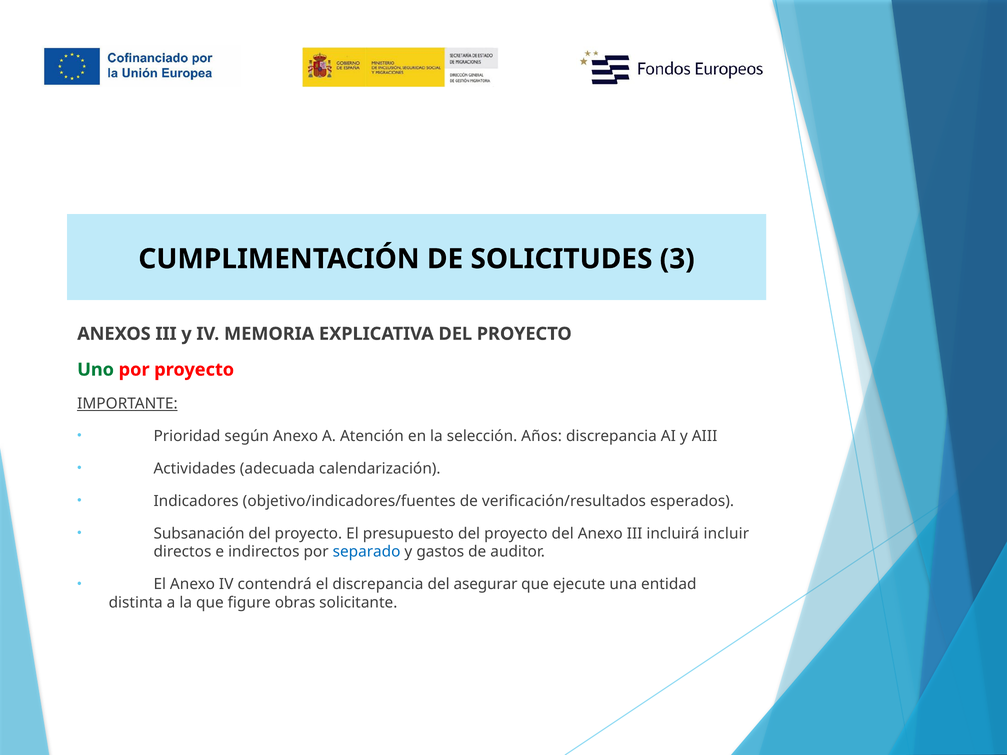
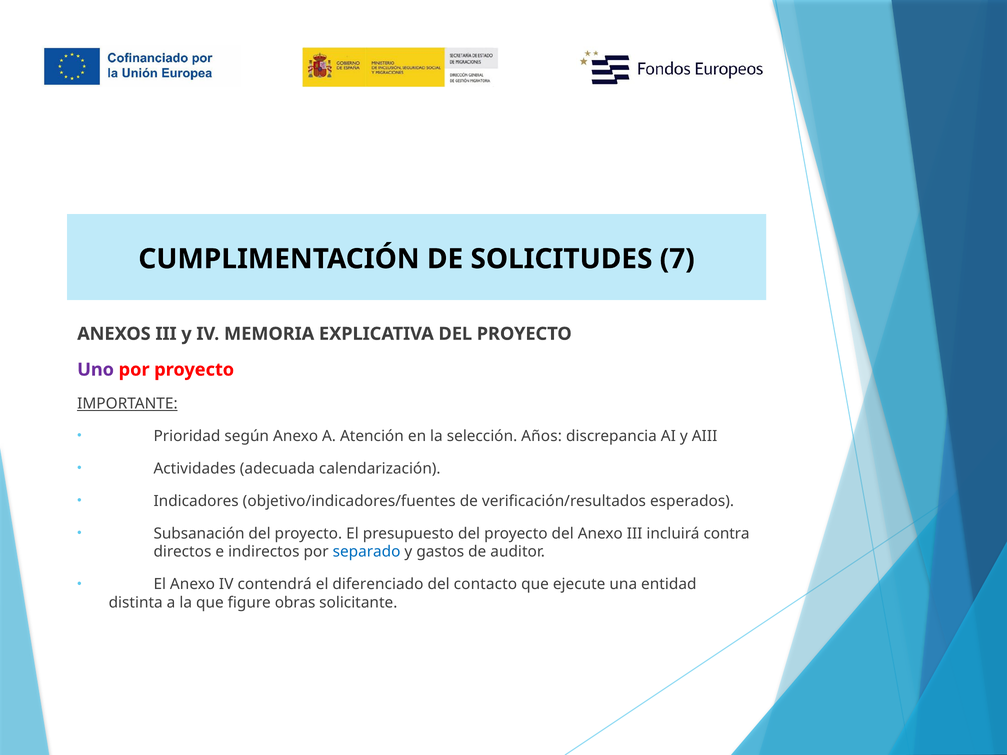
3: 3 -> 7 (677, 259)
Uno colour: green -> purple (96, 370)
incluir: incluir -> contra (727, 534)
el discrepancia: discrepancia -> diferenciado (378, 585)
asegurar: asegurar -> contacto (485, 585)
